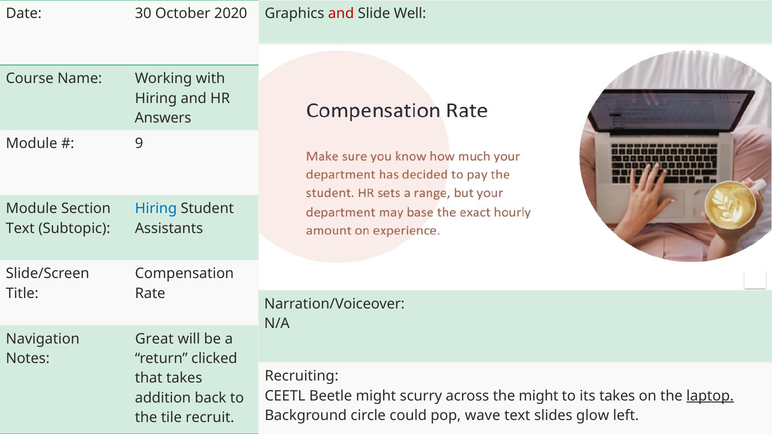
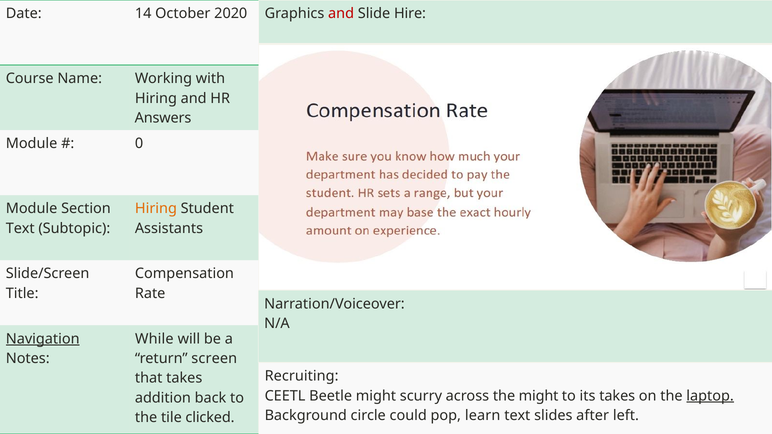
30: 30 -> 14 (143, 14)
Well: Well -> Hire (410, 14)
9: 9 -> 0 (139, 144)
Hiring colour: blue -> orange (156, 209)
Navigation underline: none -> present (43, 339)
Great: Great -> While (154, 339)
clicked: clicked -> screen (214, 359)
wave: wave -> learn (483, 416)
glow: glow -> after (593, 416)
recruit: recruit -> clicked (210, 418)
